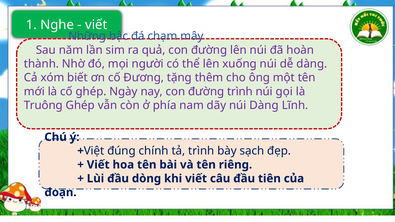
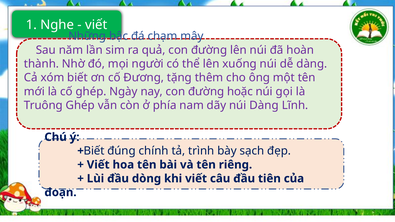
đường trình: trình -> hoặc (240, 92)
Việt: Việt -> Biết (94, 151)
